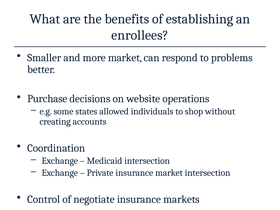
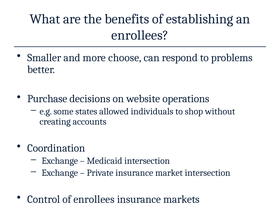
more market: market -> choose (125, 58)
of negotiate: negotiate -> enrollees (94, 199)
